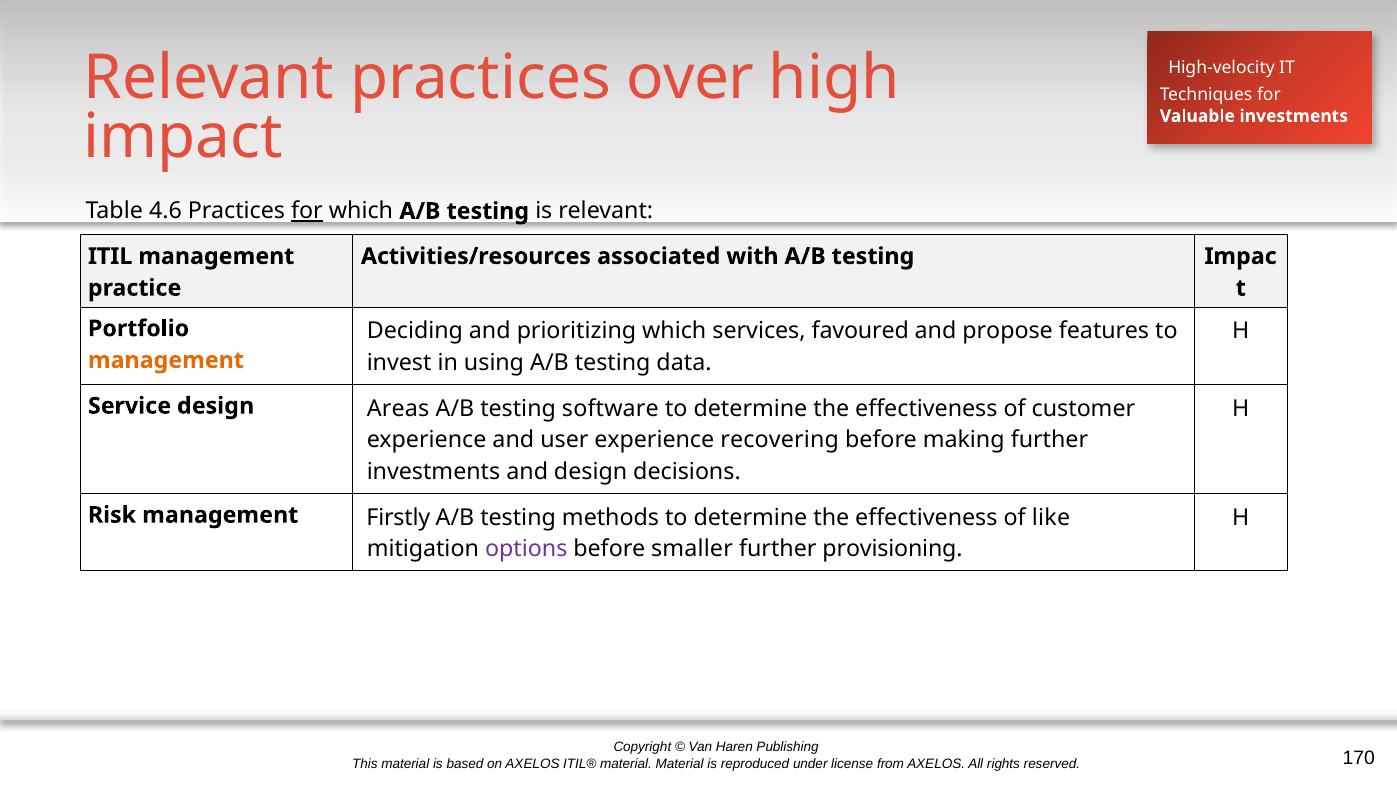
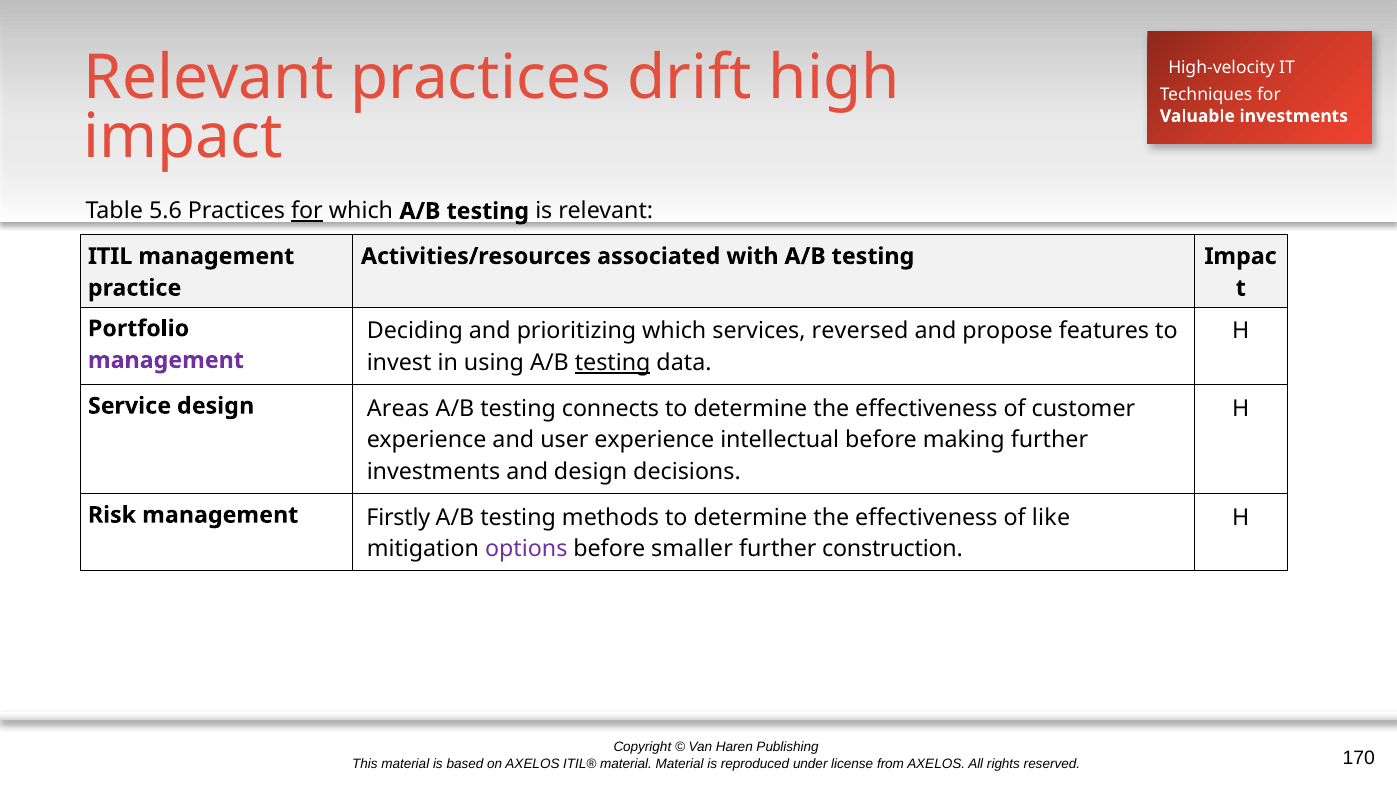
over: over -> drift (690, 78)
4.6: 4.6 -> 5.6 (165, 211)
favoured: favoured -> reversed (860, 331)
management colour: orange -> purple (166, 360)
testing underline: none -> present (613, 363)
software: software -> connects (611, 408)
recovering: recovering -> intellectual (780, 440)
provisioning: provisioning -> construction (893, 549)
